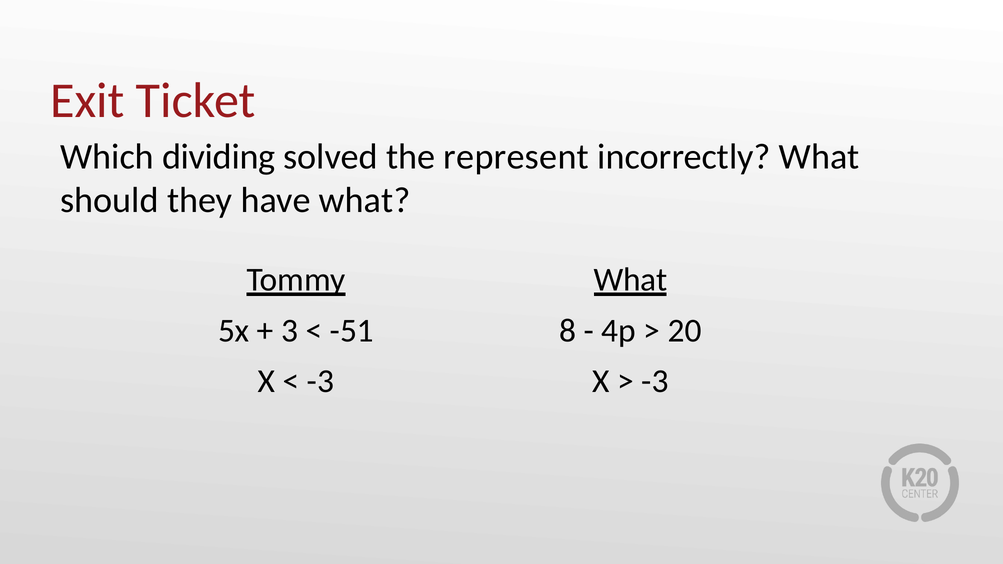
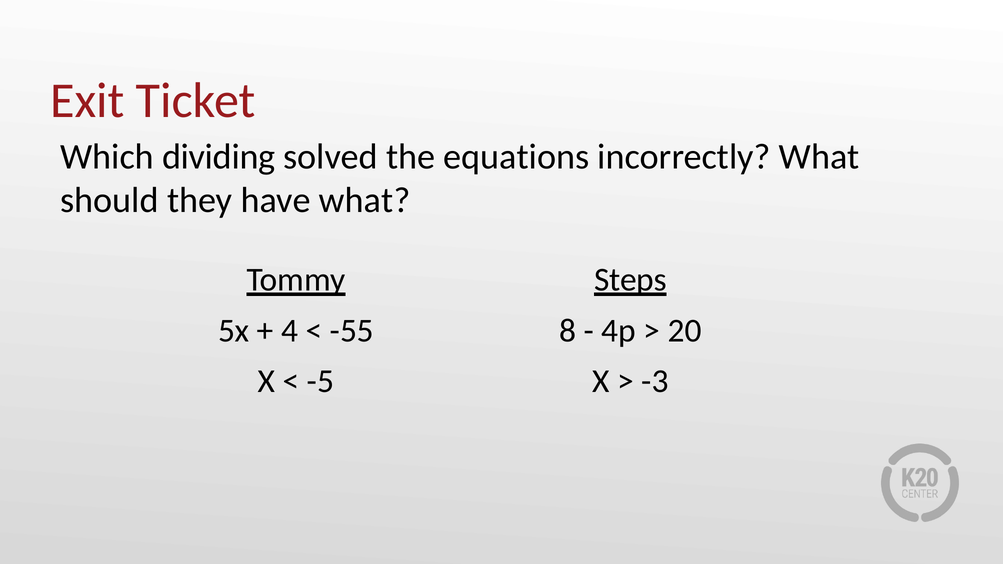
represent: represent -> equations (516, 157)
Tommy What: What -> Steps (630, 280)
3: 3 -> 4 (290, 331)
-51: -51 -> -55 (352, 331)
-3: -3 -> -5 (320, 382)
